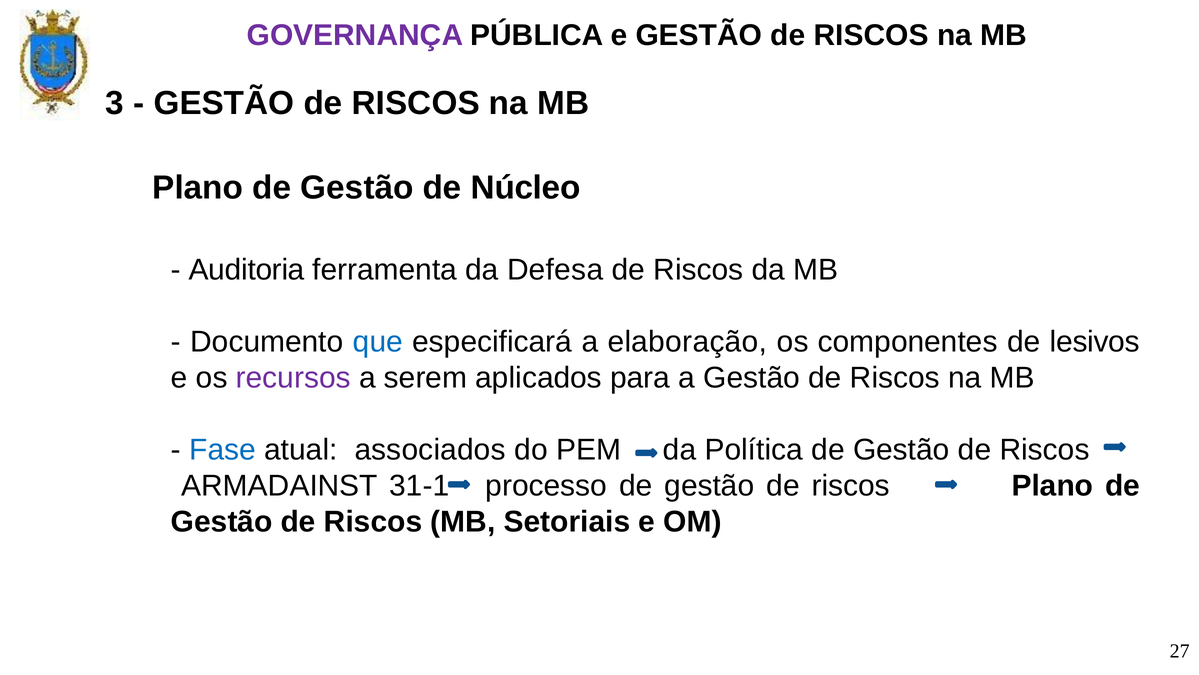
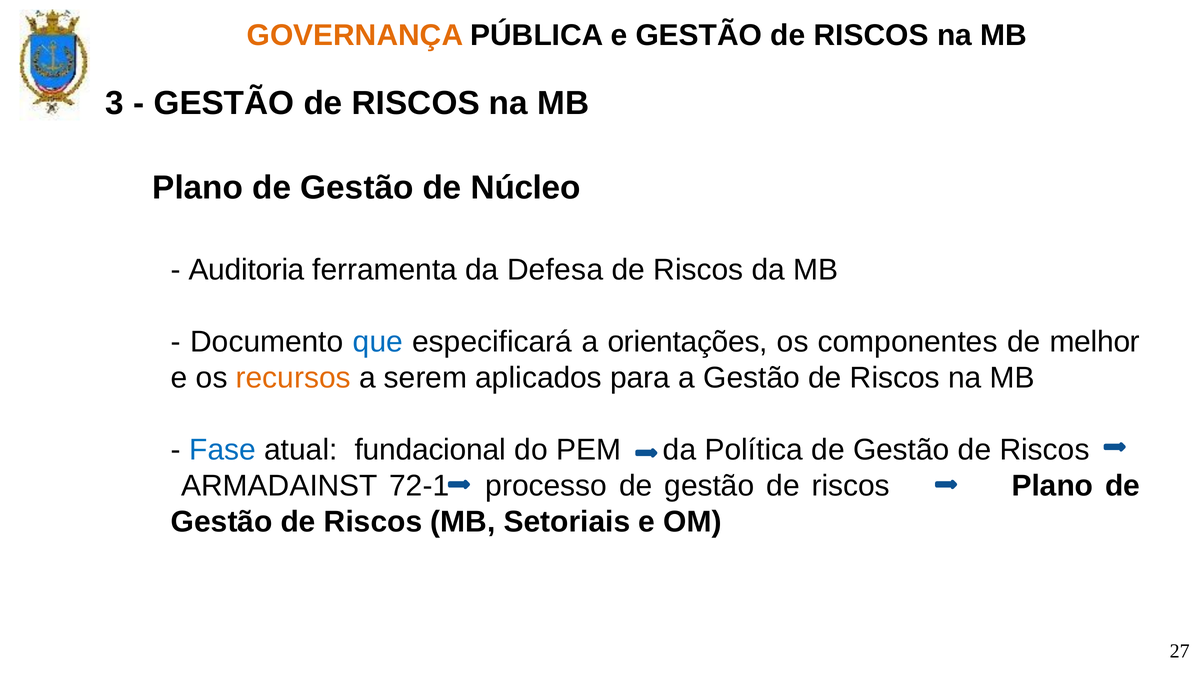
GOVERNANÇA colour: purple -> orange (355, 35)
elaboração: elaboração -> orientações (688, 341)
lesivos: lesivos -> melhor (1095, 341)
recursos colour: purple -> orange (293, 377)
associados: associados -> fundacional (430, 449)
31-1: 31-1 -> 72-1 (419, 485)
